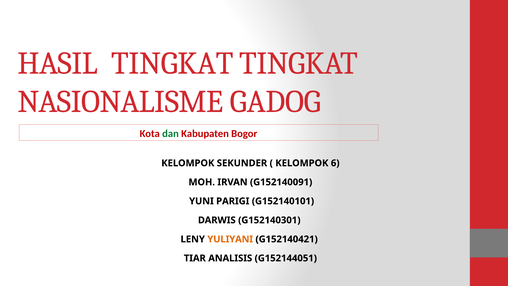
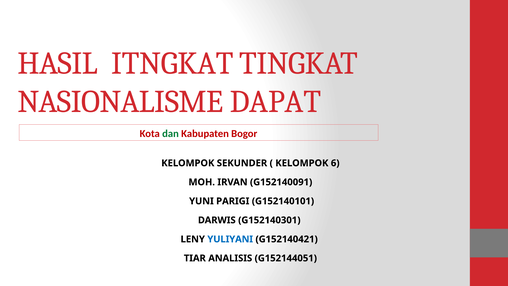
HASIL TINGKAT: TINGKAT -> ITNGKAT (172, 63)
GADOG: GADOG -> DAPAT (275, 101)
YULIYANI colour: orange -> blue (230, 239)
